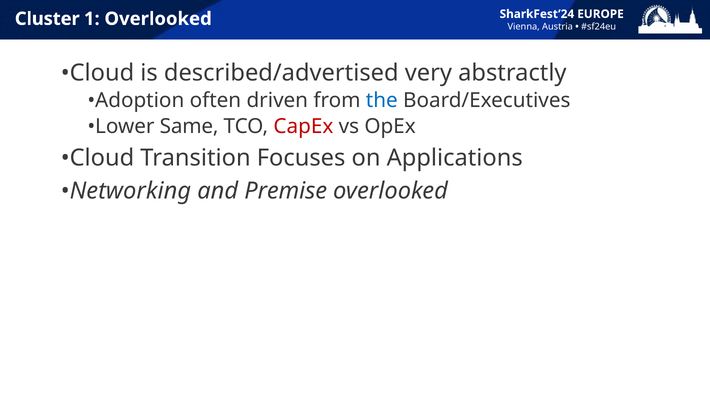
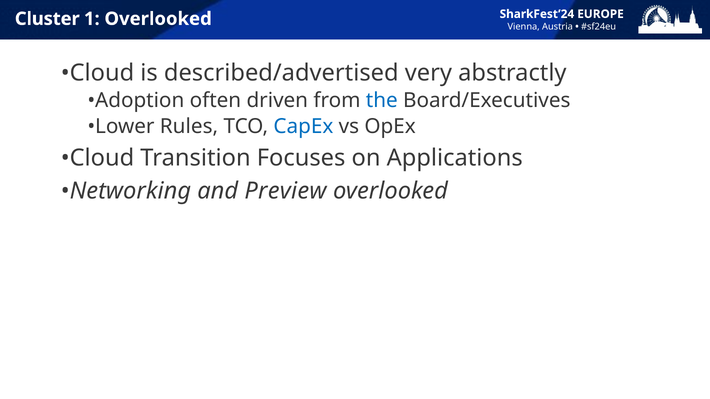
Same: Same -> Rules (189, 127)
CapEx colour: red -> blue (303, 127)
Premise: Premise -> Preview (286, 191)
